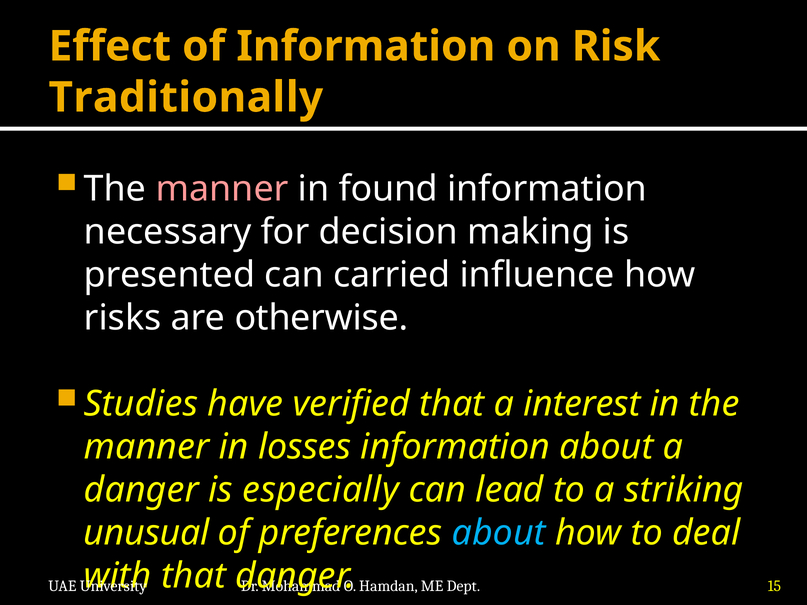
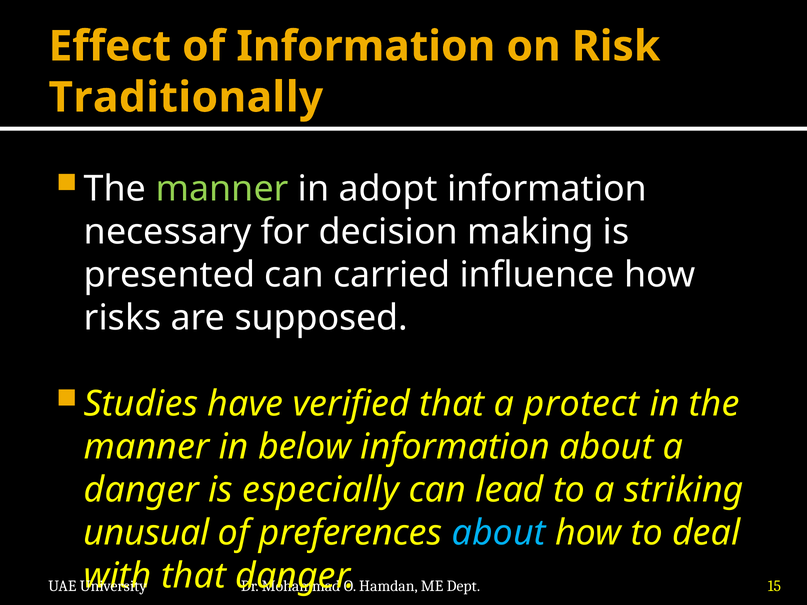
manner colour: pink -> light green (222, 189)
found: found -> adopt (388, 189)
otherwise: otherwise -> supposed (321, 318)
interest: interest -> protect (582, 404)
losses: losses -> below (305, 447)
